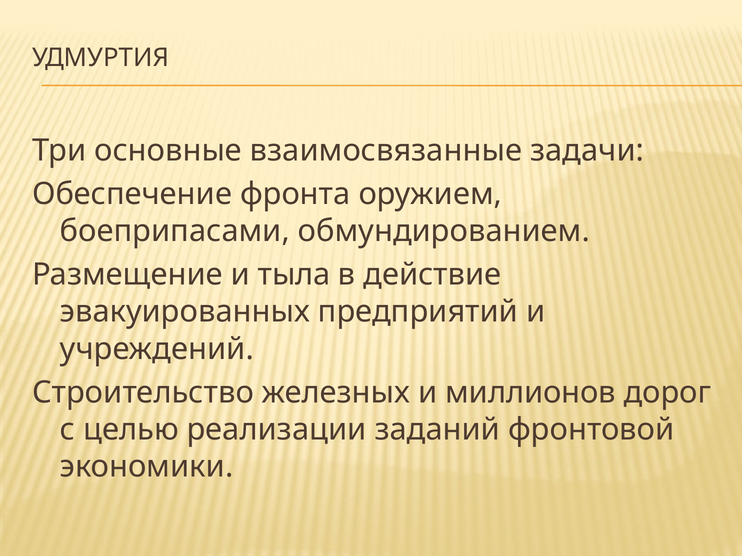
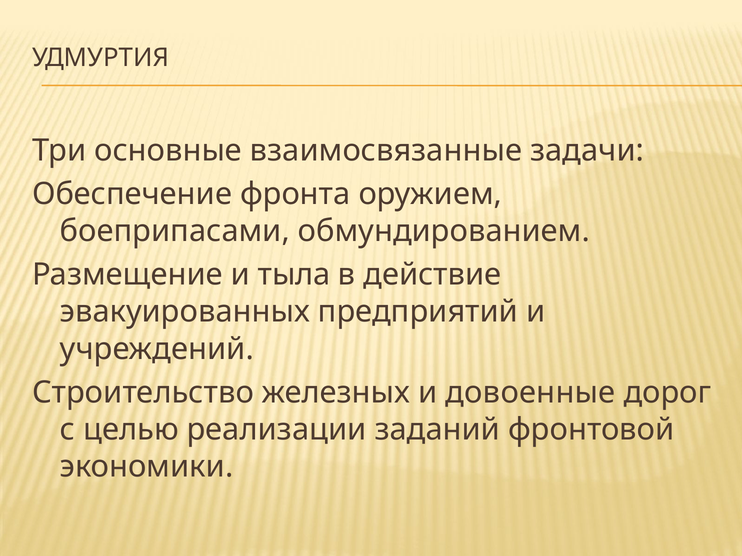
миллионов: миллионов -> довоенные (530, 393)
